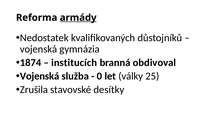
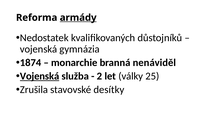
institucích: institucích -> monarchie (74, 63)
obdivoval: obdivoval -> nenáviděl (154, 63)
Vojenská underline: none -> present (40, 76)
0: 0 -> 2 (99, 76)
